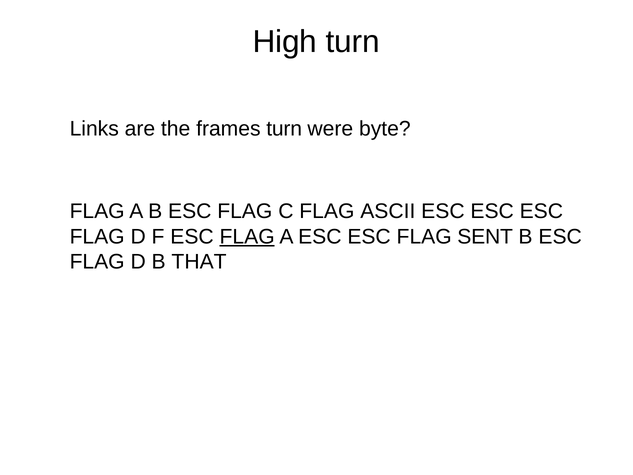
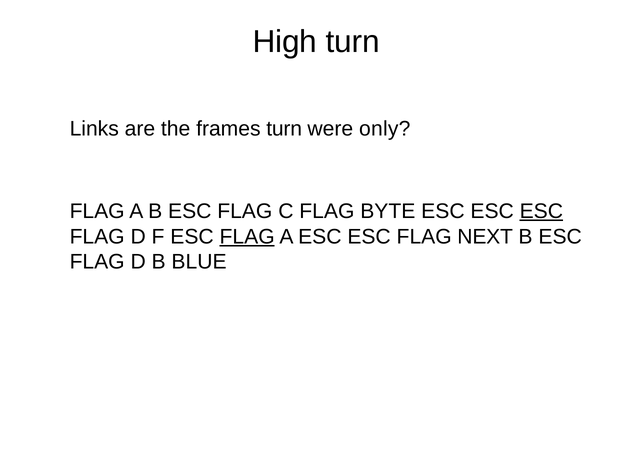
byte: byte -> only (385, 129)
ASCII: ASCII -> BYTE (388, 211)
ESC underline: none -> present (541, 211)
SENT: SENT -> NEXT (485, 236)
THAT: THAT -> BLUE (199, 262)
